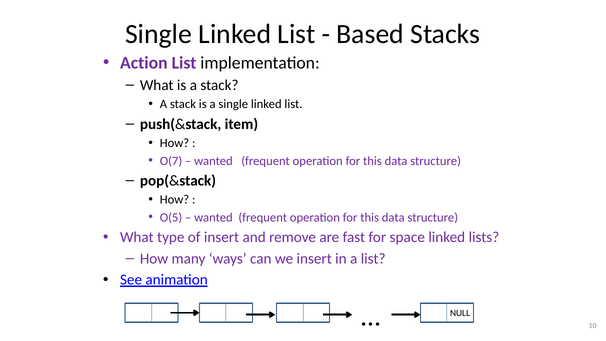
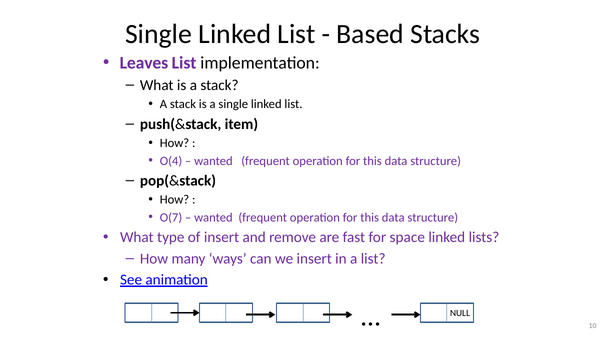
Action: Action -> Leaves (144, 63)
O(7: O(7 -> O(4 (171, 161)
O(5: O(5 -> O(7 (171, 217)
